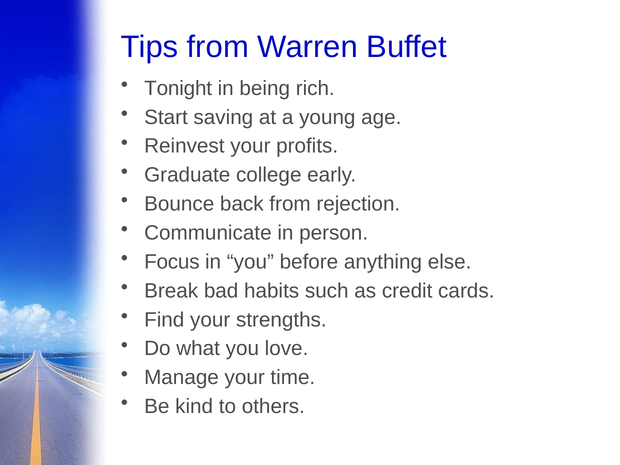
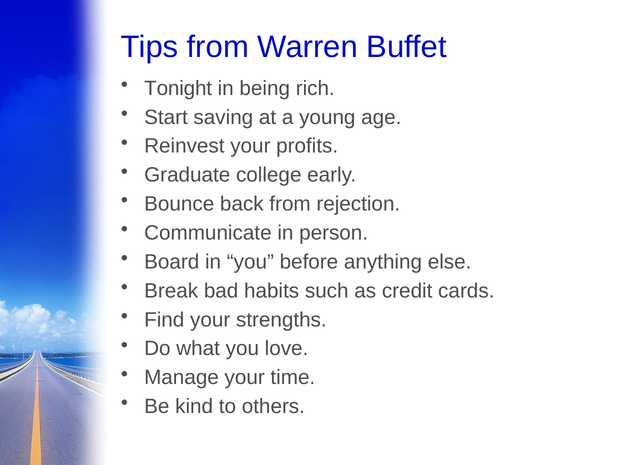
Focus: Focus -> Board (172, 262)
